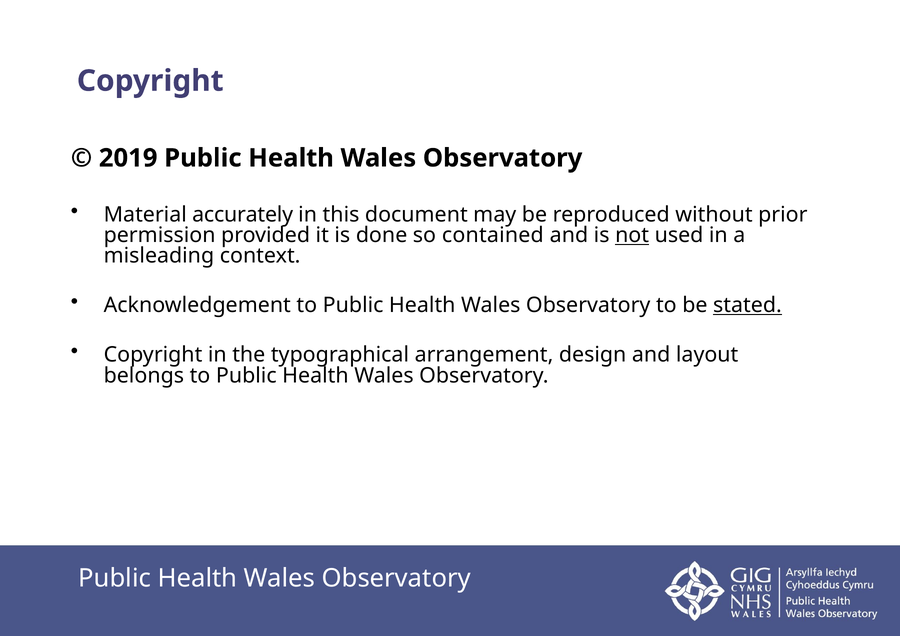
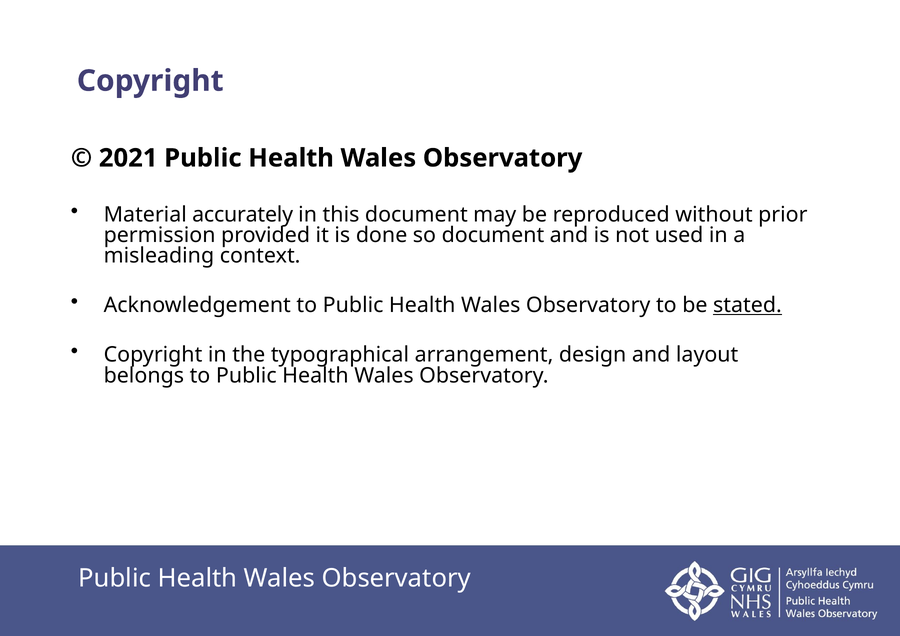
2019: 2019 -> 2021 (128, 158)
so contained: contained -> document (493, 236)
not underline: present -> none (632, 236)
